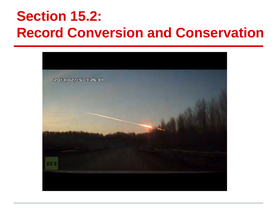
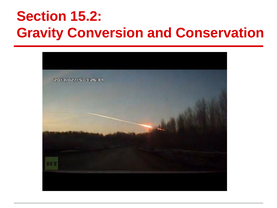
Record: Record -> Gravity (40, 33)
